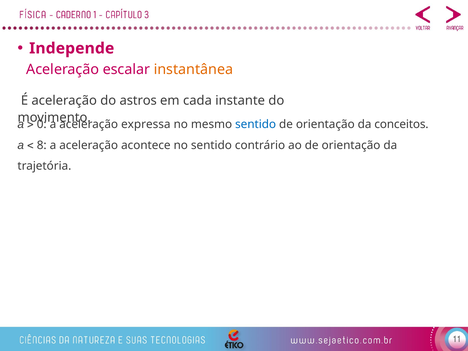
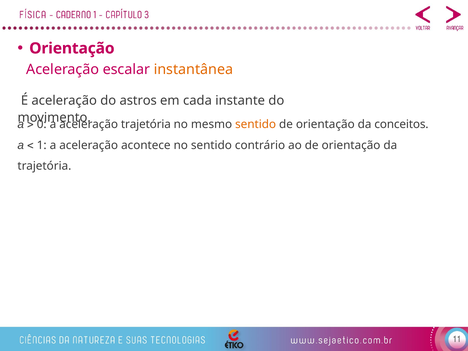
Independe: Independe -> Orientação (72, 48)
aceleração expressa: expressa -> trajetória (146, 124)
sentido colour: blue -> orange (256, 124)
8: 8 -> 1 (42, 145)
